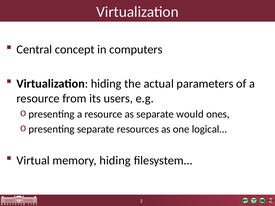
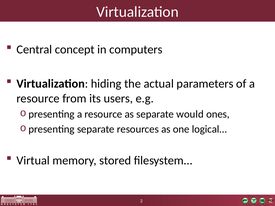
memory hiding: hiding -> stored (115, 161)
